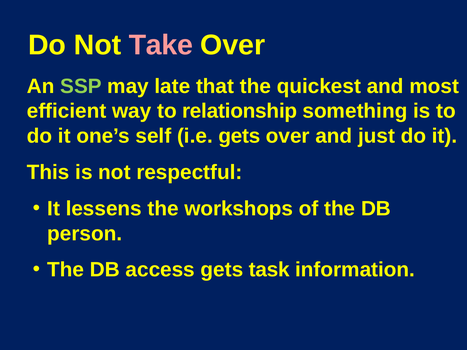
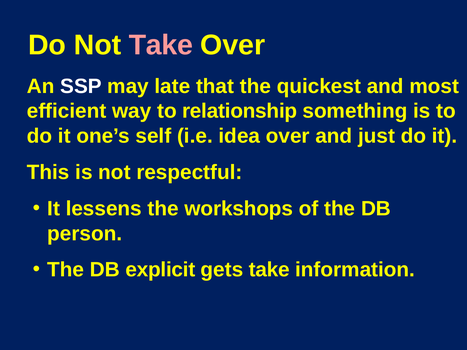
SSP colour: light green -> white (81, 86)
i.e gets: gets -> idea (239, 136)
access: access -> explicit (160, 270)
gets task: task -> take (269, 270)
